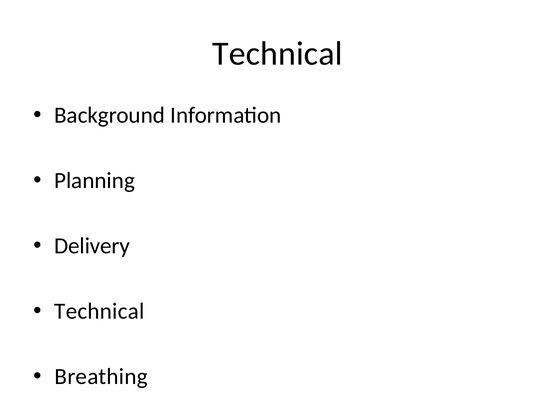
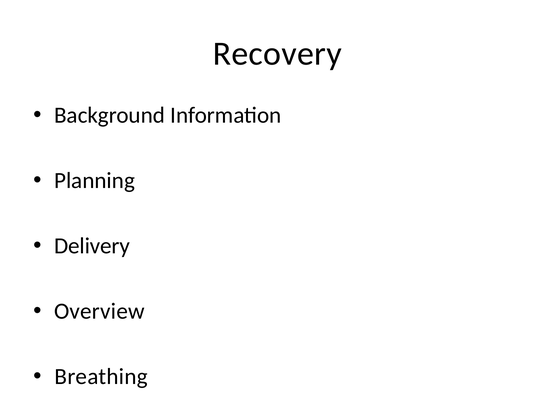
Technical: Technical -> Recovery (277, 54)
Technical: Technical -> Overview (99, 312)
